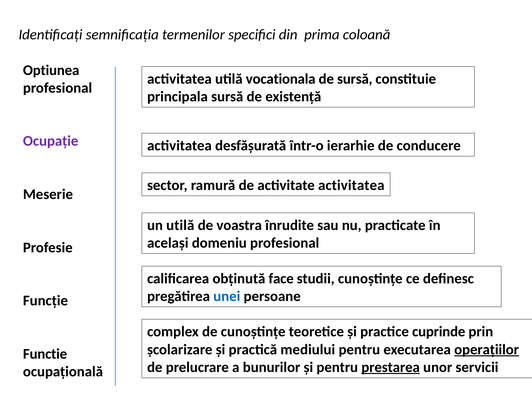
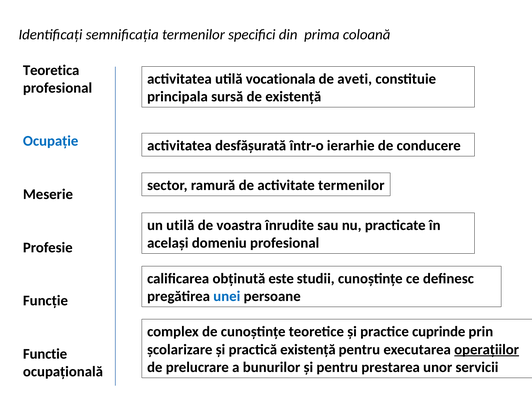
Optiunea: Optiunea -> Teoretica (51, 70)
de sursă: sursă -> aveti (355, 79)
Ocupație colour: purple -> blue (51, 141)
activitate activitatea: activitatea -> termenilor (351, 185)
face: face -> este (281, 279)
practică mediului: mediului -> existență (308, 349)
prestarea underline: present -> none (391, 367)
